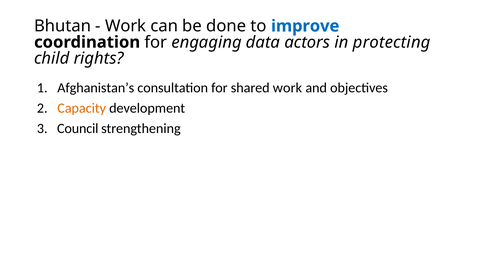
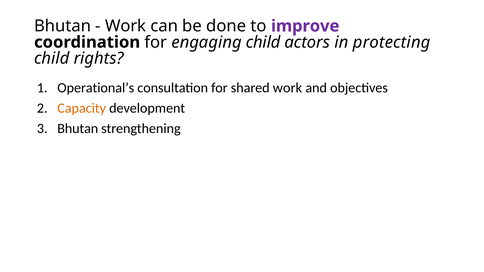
improve colour: blue -> purple (305, 26)
engaging data: data -> child (263, 42)
Afghanistan’s: Afghanistan’s -> Operational’s (96, 88)
Council: Council -> Bhutan (78, 129)
